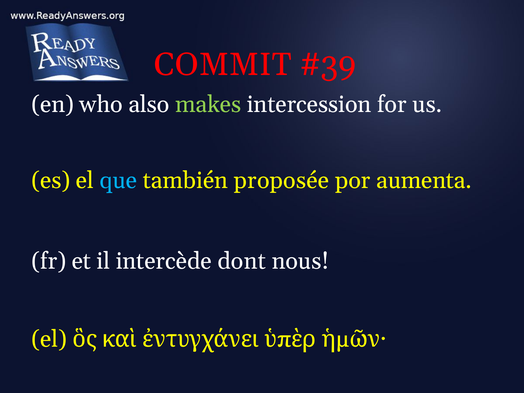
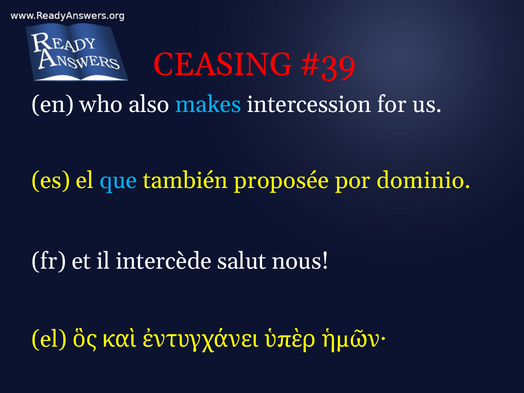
COMMIT: COMMIT -> CEASING (223, 65)
makes colour: light green -> light blue (208, 104)
aumenta: aumenta -> dominio (424, 180)
dont: dont -> salut (242, 261)
